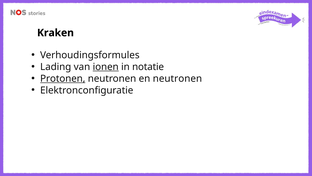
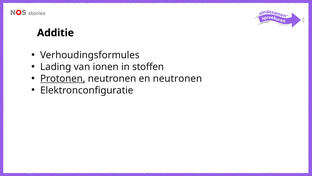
Kraken: Kraken -> Additie (55, 33)
ionen underline: present -> none (106, 67)
notatie: notatie -> stoffen (148, 67)
